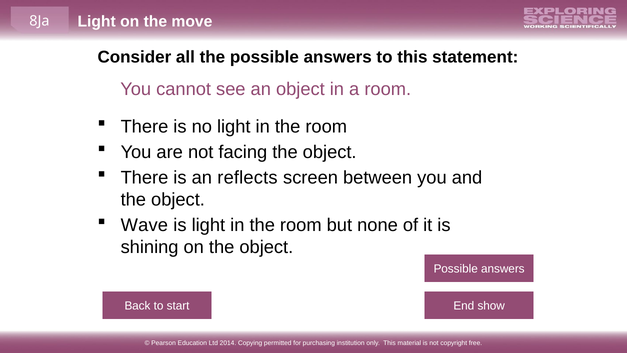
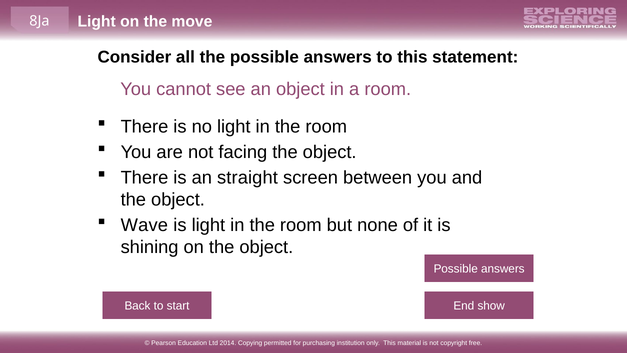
reflects: reflects -> straight (247, 178)
